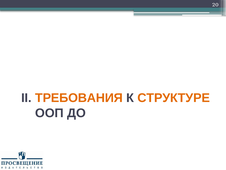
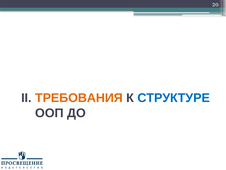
СТРУКТУРЕ colour: orange -> blue (174, 98)
